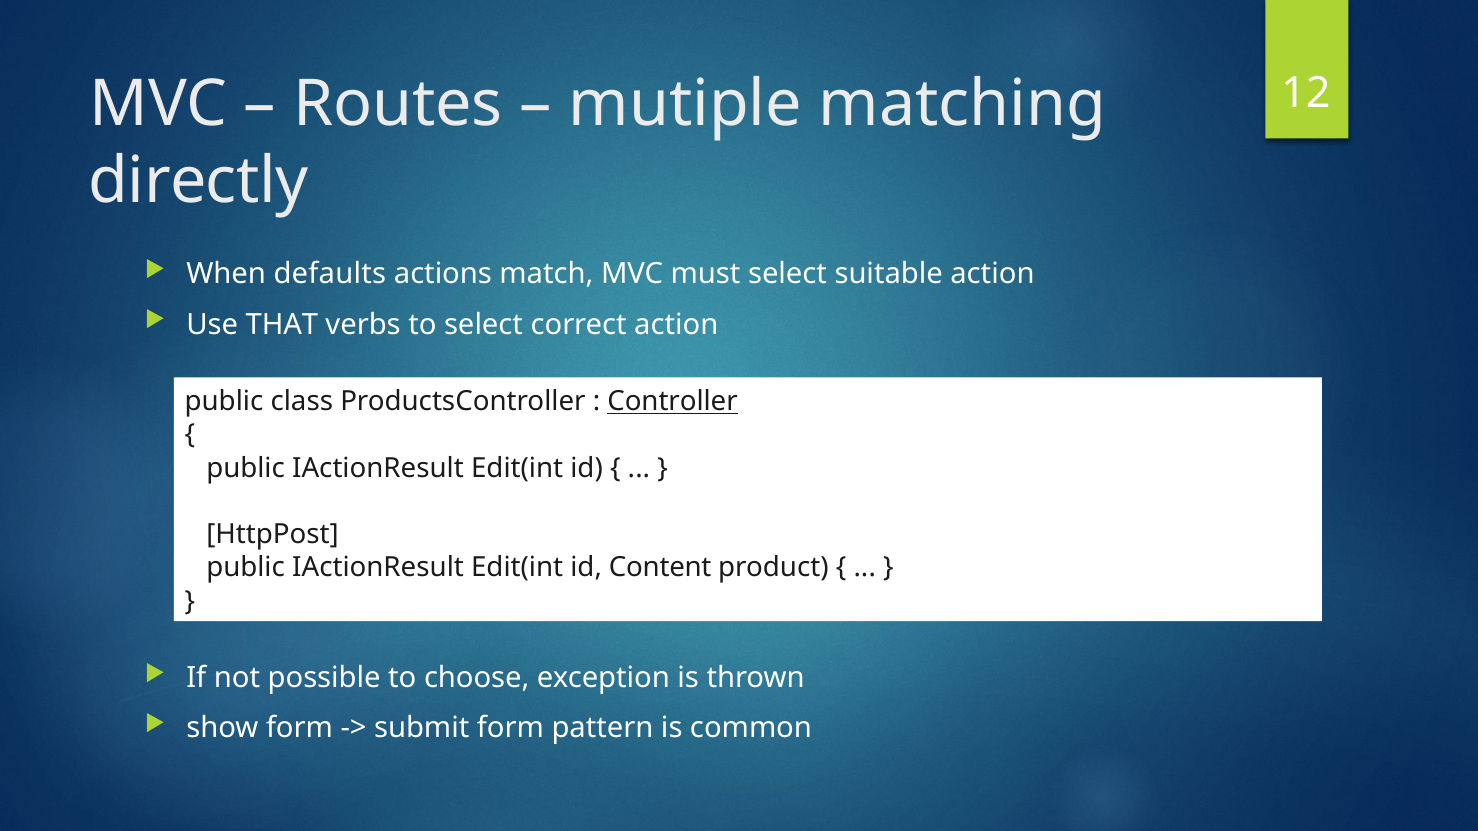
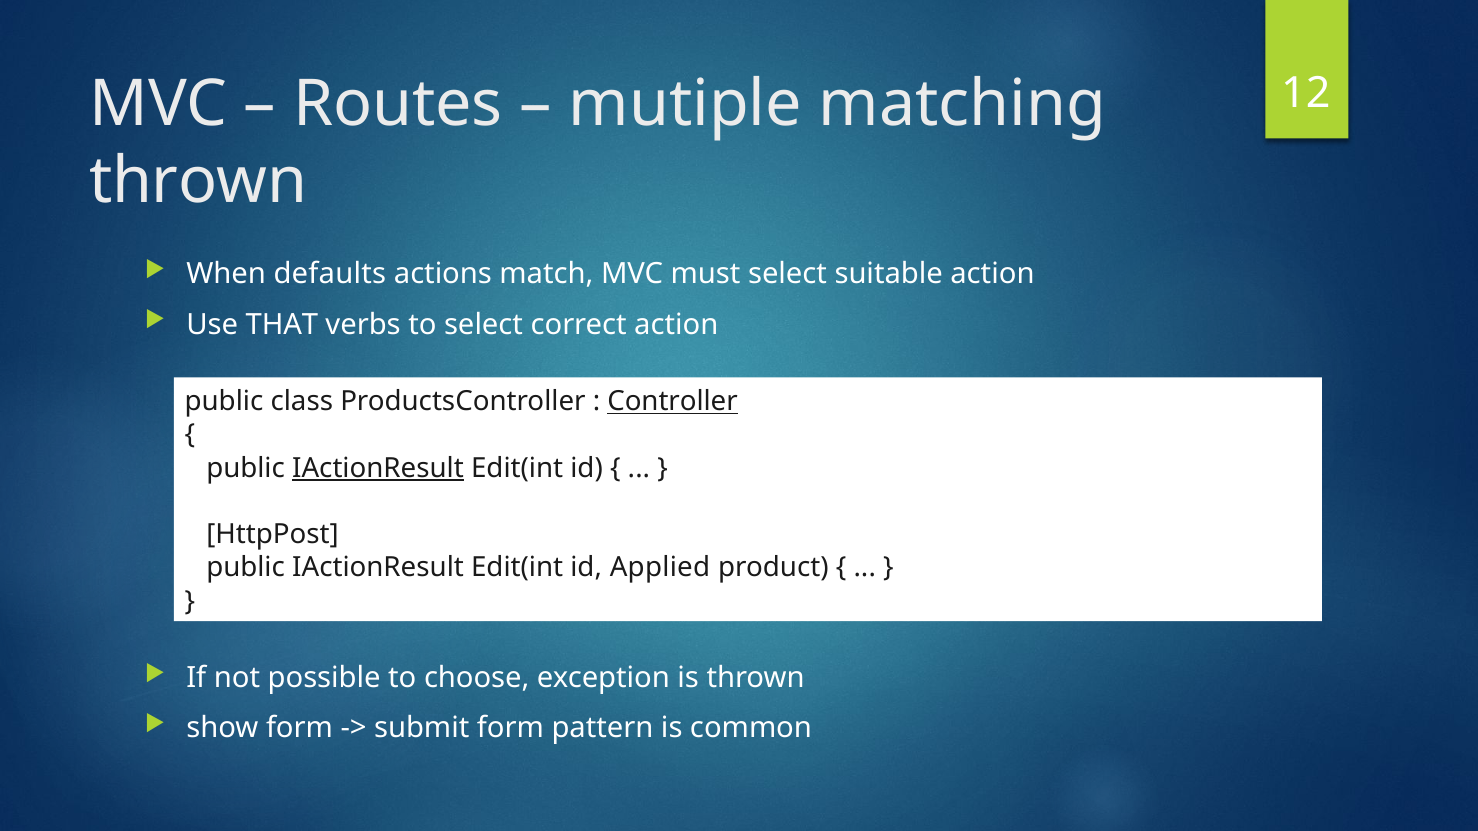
directly: directly -> thrown (198, 181)
IActionResult underline: none -> present (378, 468)
Content: Content -> Applied (660, 568)
